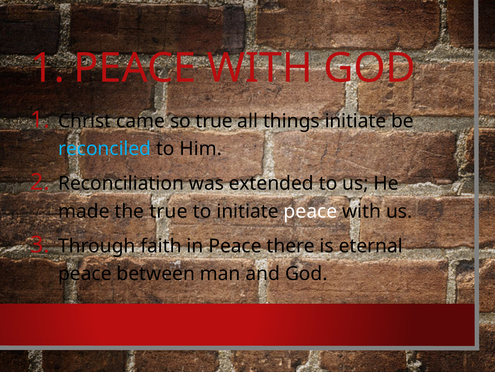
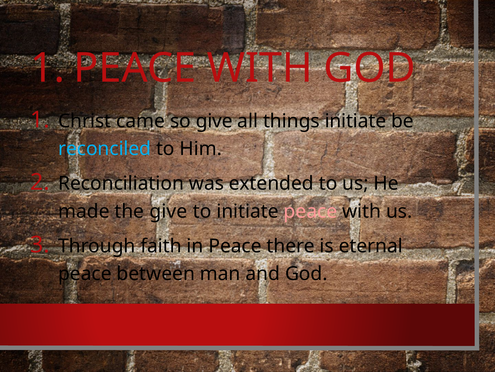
so true: true -> give (214, 121)
the true: true -> give (168, 211)
peace colour: white -> pink (310, 211)
